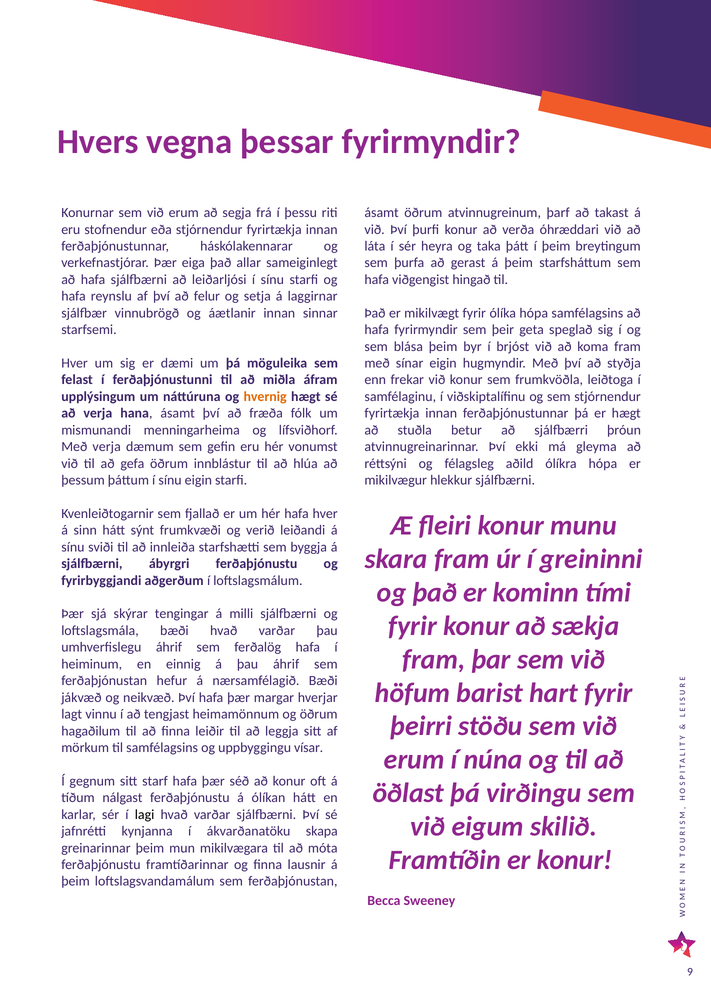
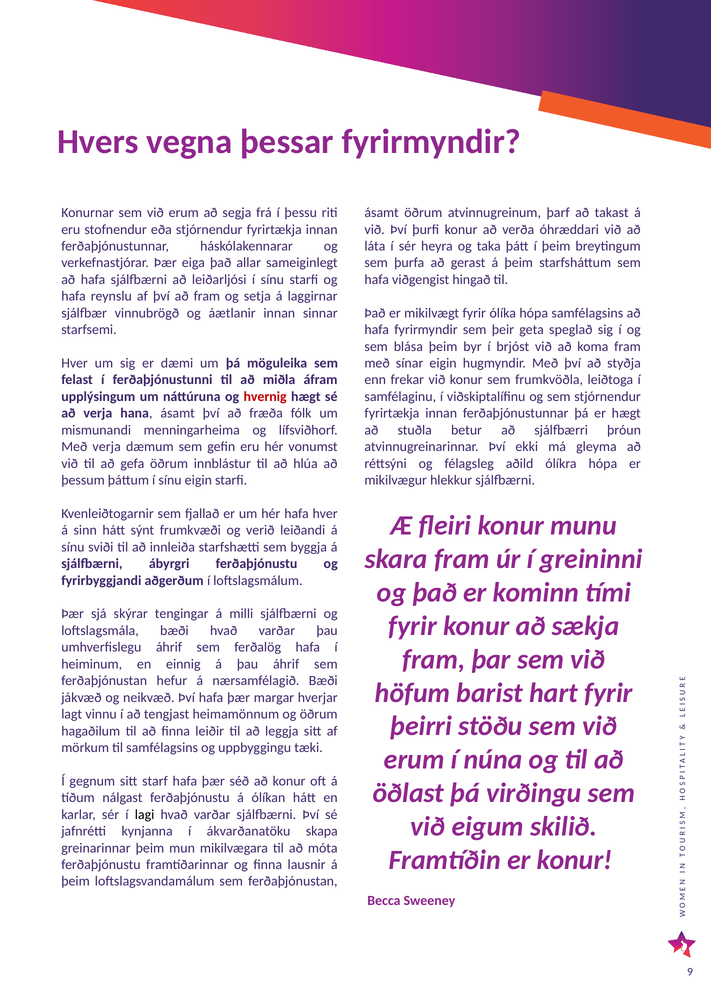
að felur: felur -> fram (207, 296)
hvernig colour: orange -> red (265, 397)
vísar: vísar -> tæki (309, 748)
